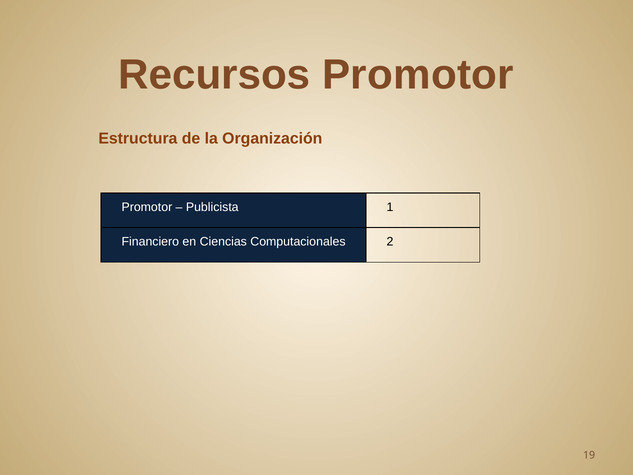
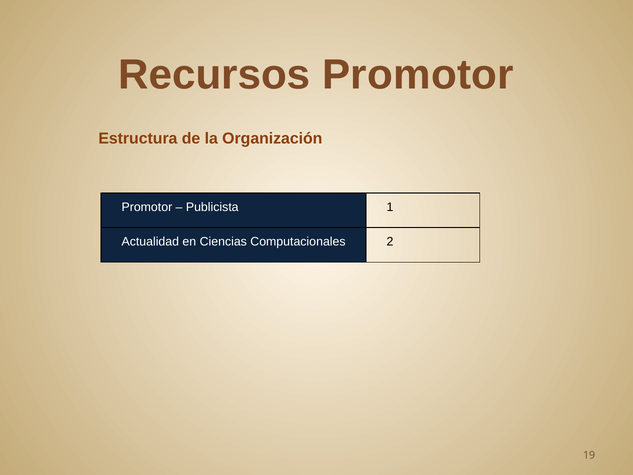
Financiero: Financiero -> Actualidad (150, 242)
